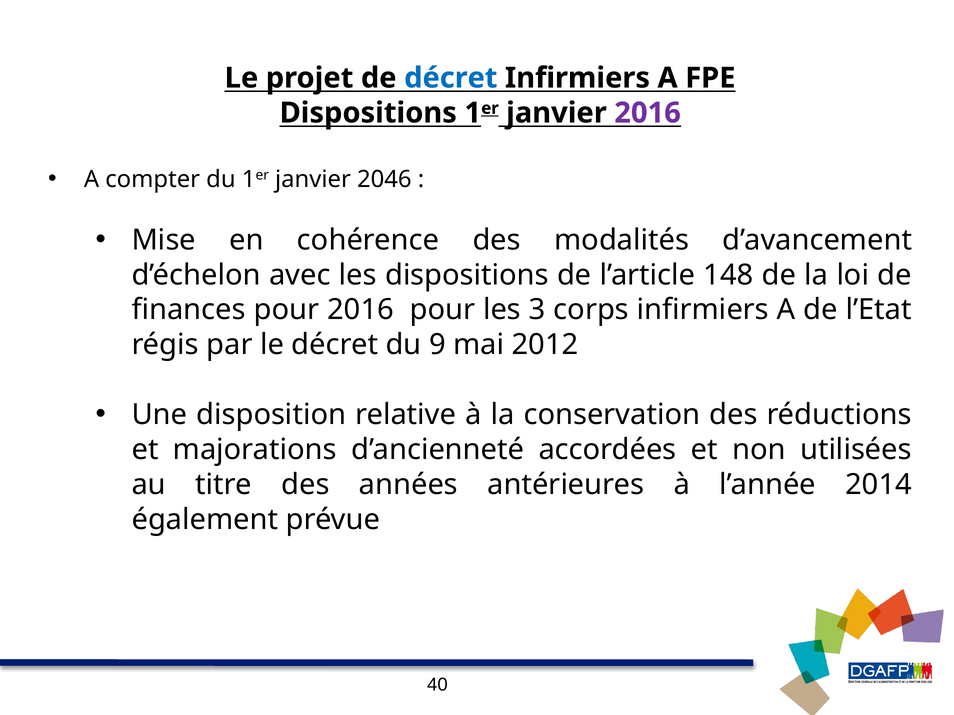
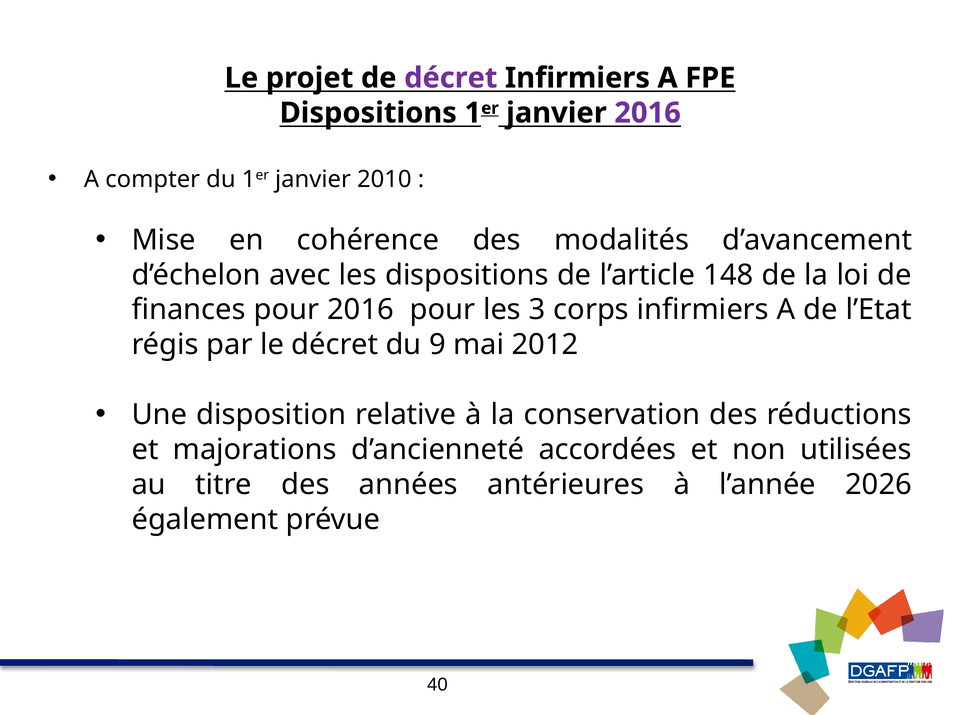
décret colour: blue -> purple (451, 78)
2046: 2046 -> 2010 (384, 179)
2014: 2014 -> 2026 (879, 485)
